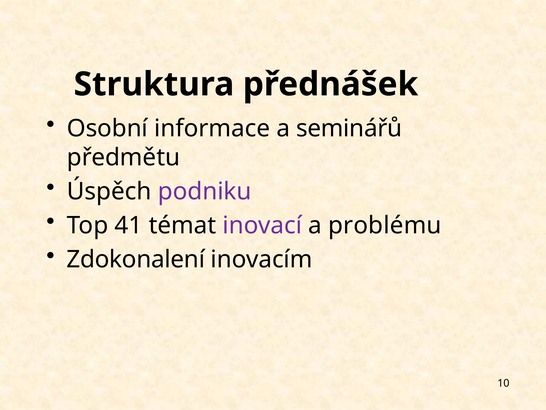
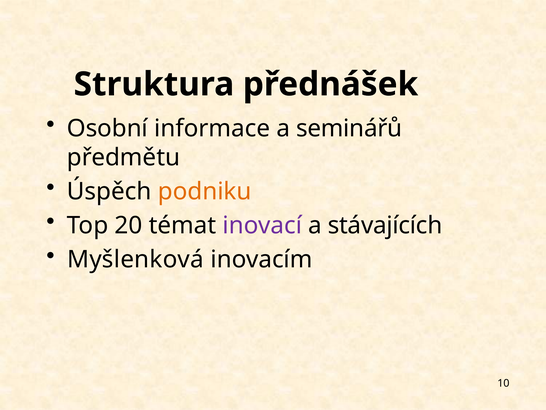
podniku colour: purple -> orange (205, 191)
41: 41 -> 20 (128, 225)
problému: problému -> stávajících (385, 225)
Zdokonalení: Zdokonalení -> Myšlenková (135, 259)
